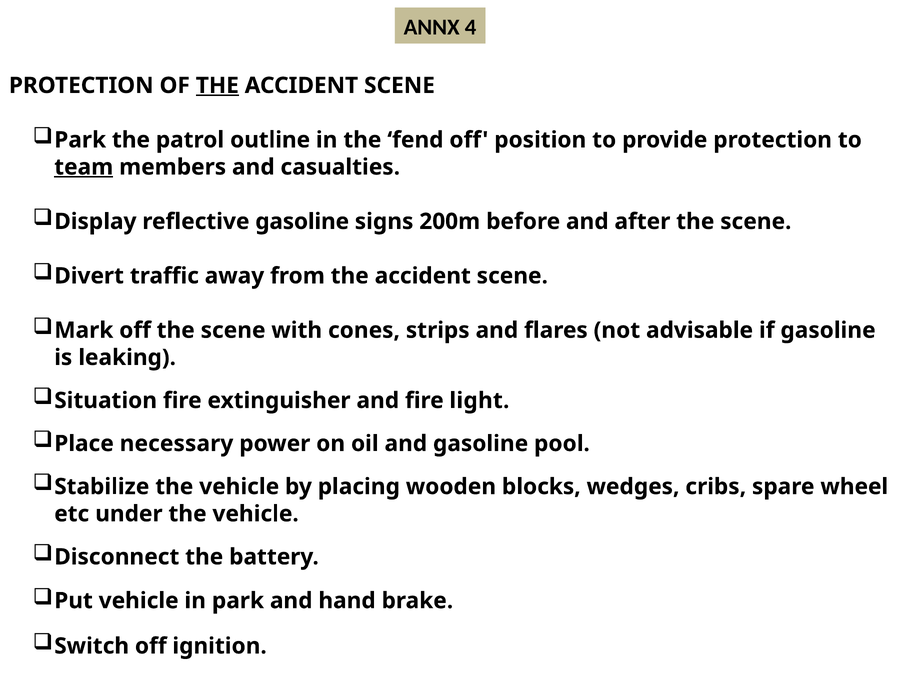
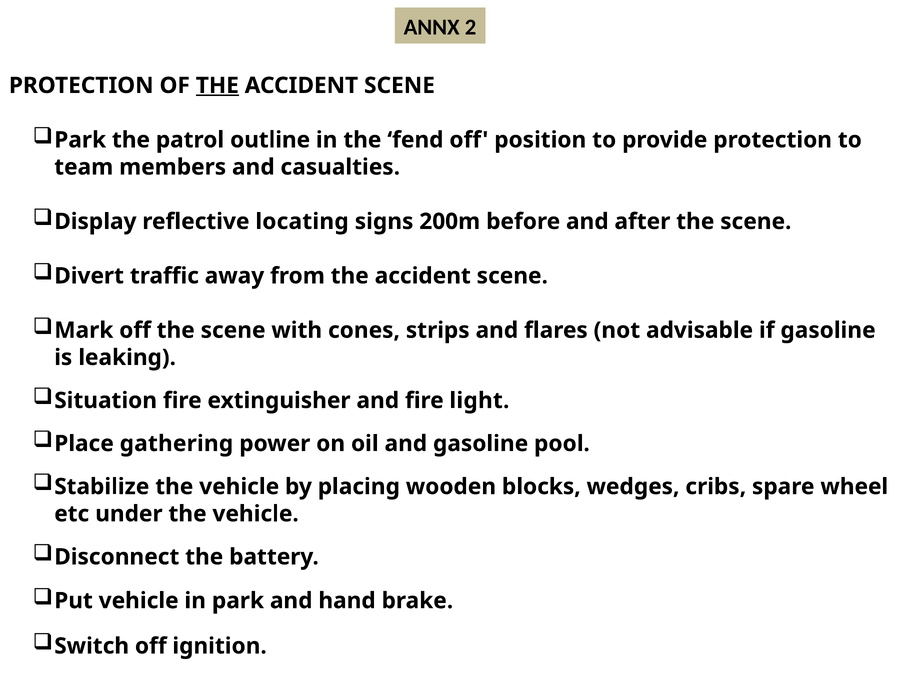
4: 4 -> 2 (471, 27)
team underline: present -> none (84, 167)
reflective gasoline: gasoline -> locating (302, 222)
necessary: necessary -> gathering (176, 444)
